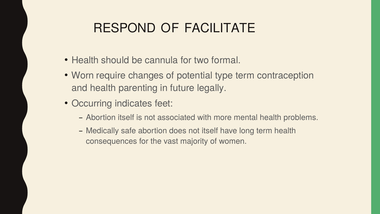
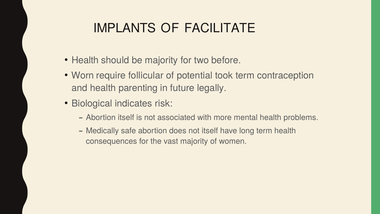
RESPOND: RESPOND -> IMPLANTS (125, 28)
be cannula: cannula -> majority (161, 60)
formal: formal -> before (226, 60)
changes: changes -> follicular (146, 75)
type: type -> took (224, 75)
Occurring: Occurring -> Biological (92, 103)
feet: feet -> risk (164, 103)
